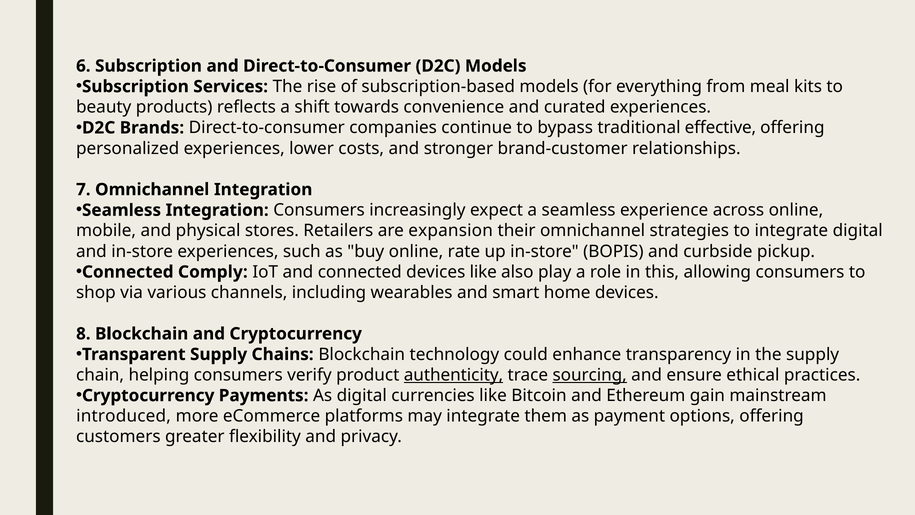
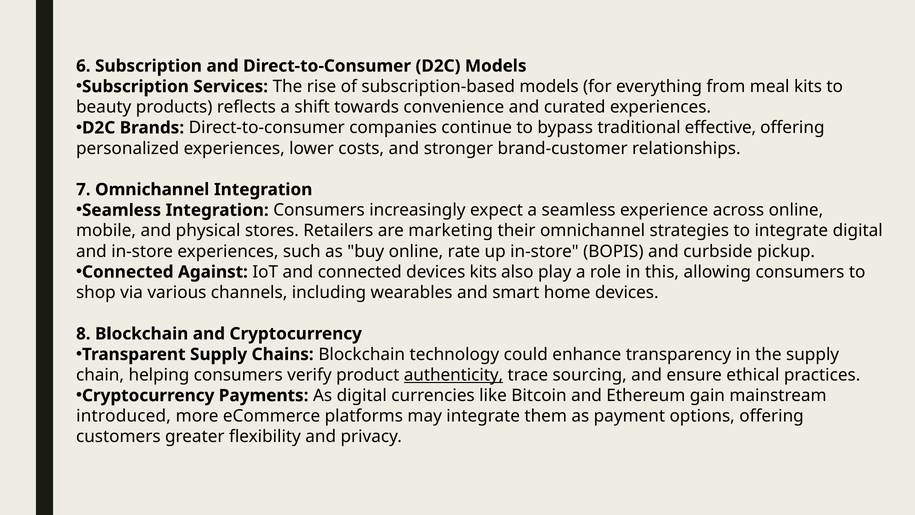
expansion: expansion -> marketing (451, 231)
Comply: Comply -> Against (213, 272)
devices like: like -> kits (483, 272)
sourcing underline: present -> none (590, 375)
